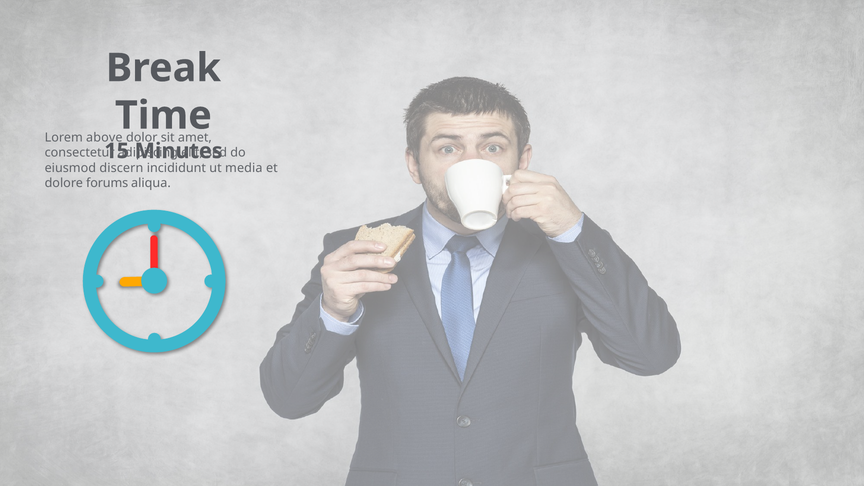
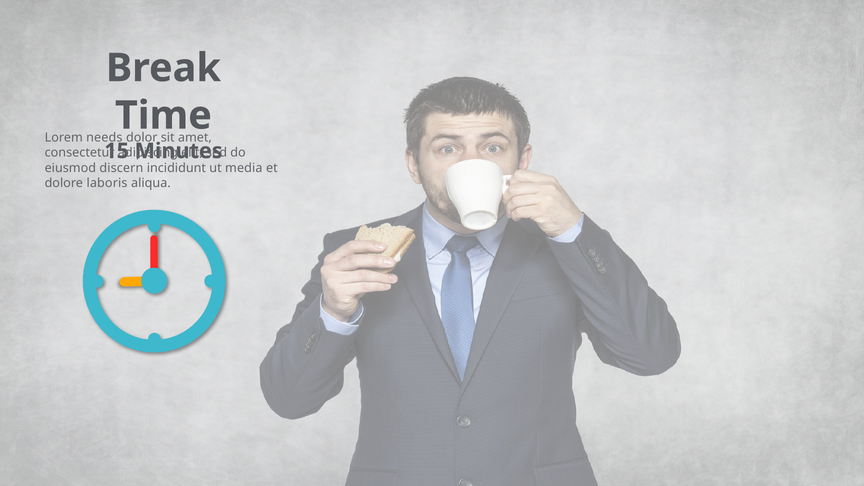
above: above -> needs (104, 138)
forums: forums -> laboris (107, 183)
